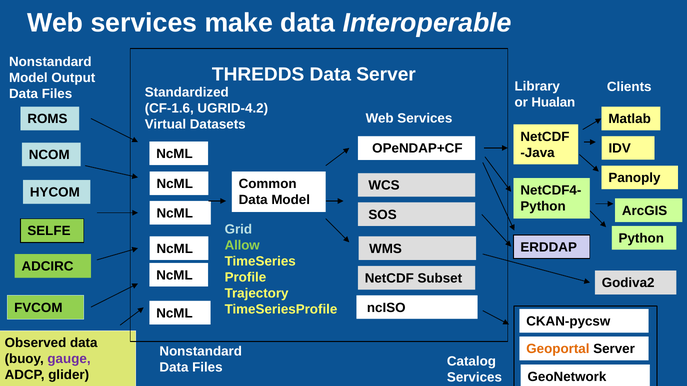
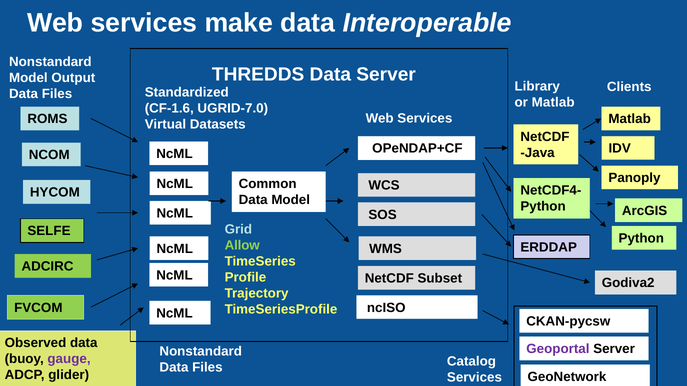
or Hualan: Hualan -> Matlab (553, 102)
UGRID-4.2: UGRID-4.2 -> UGRID-7.0 (233, 108)
Geoportal colour: orange -> purple (558, 349)
